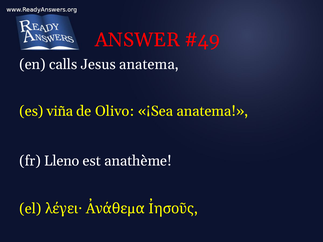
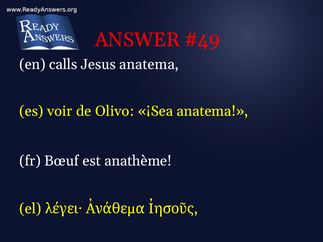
viña: viña -> voir (60, 111)
Lleno: Lleno -> Bœuf (62, 161)
